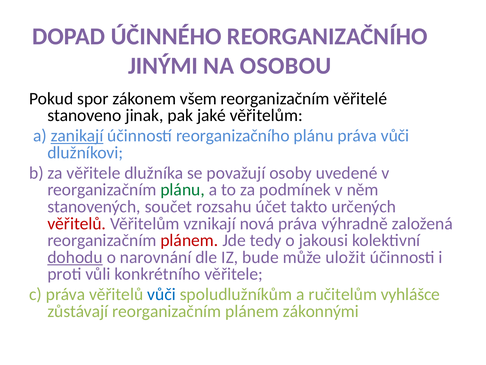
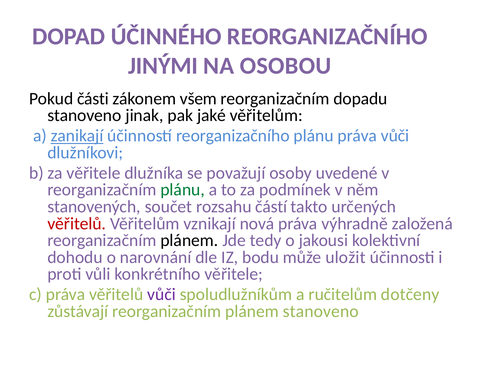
spor: spor -> části (93, 99)
věřitelé: věřitelé -> dopadu (360, 99)
účet: účet -> částí (271, 206)
plánem colour: red -> black (189, 240)
dohodu underline: present -> none (75, 257)
bude: bude -> bodu (261, 257)
vůči colour: blue -> purple (162, 294)
vyhlášce: vyhlášce -> dotčeny (410, 294)
plánem zákonnými: zákonnými -> stanoveno (321, 311)
